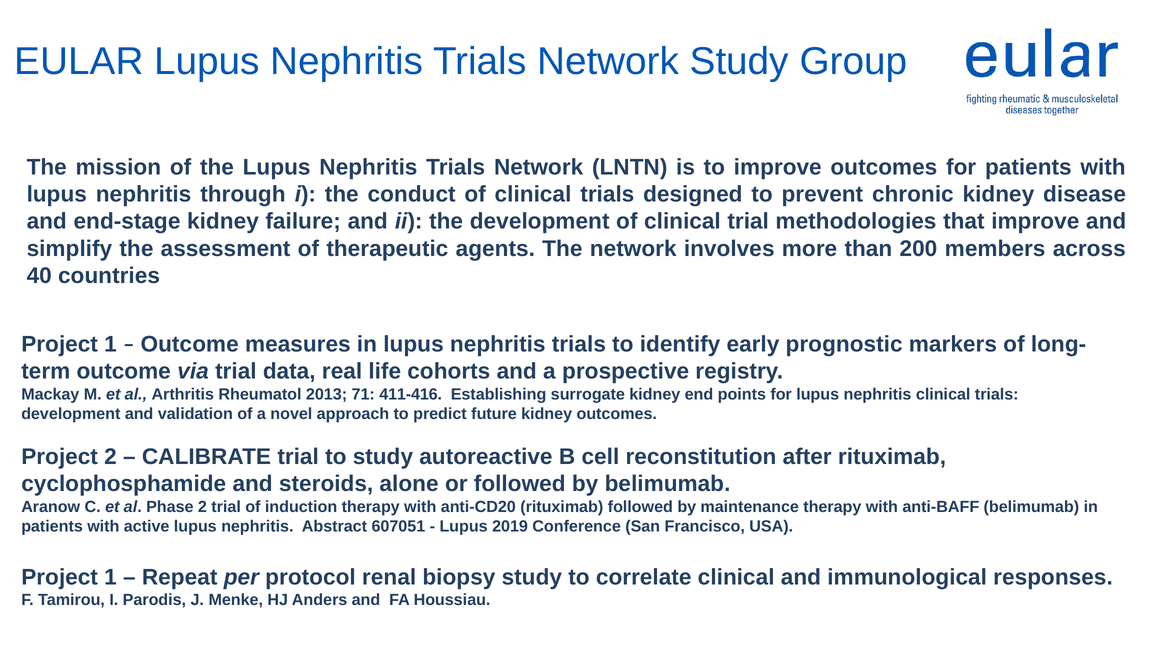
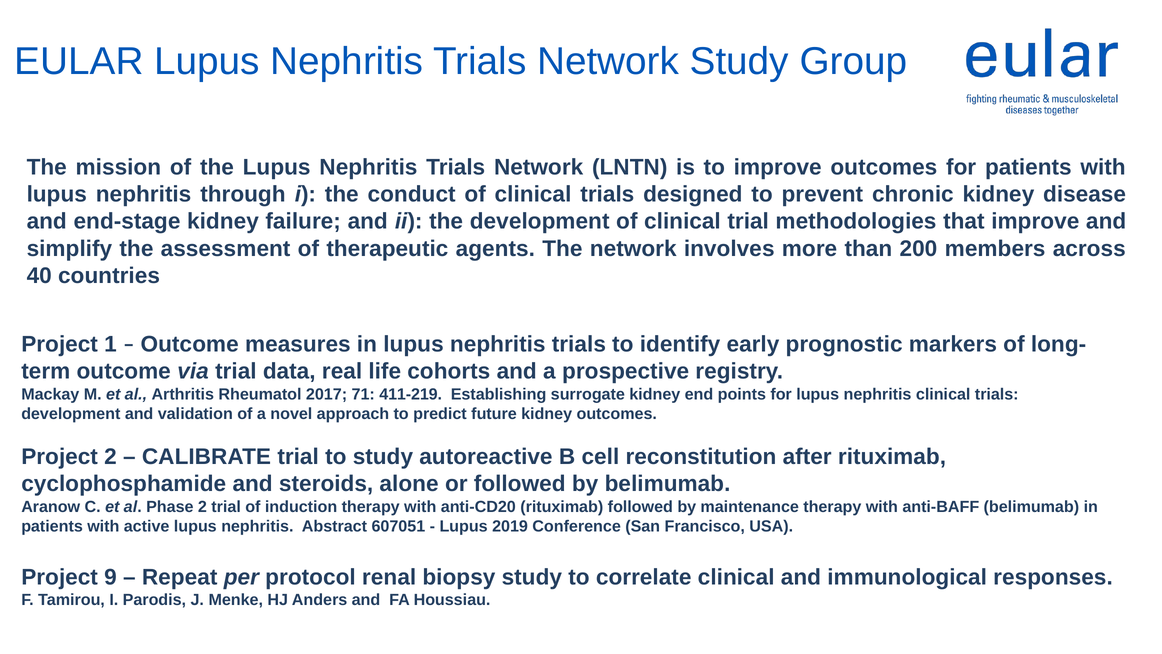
2013: 2013 -> 2017 (327, 394)
411-416: 411-416 -> 411-219 (411, 394)
1: 1 -> 9 (111, 577)
